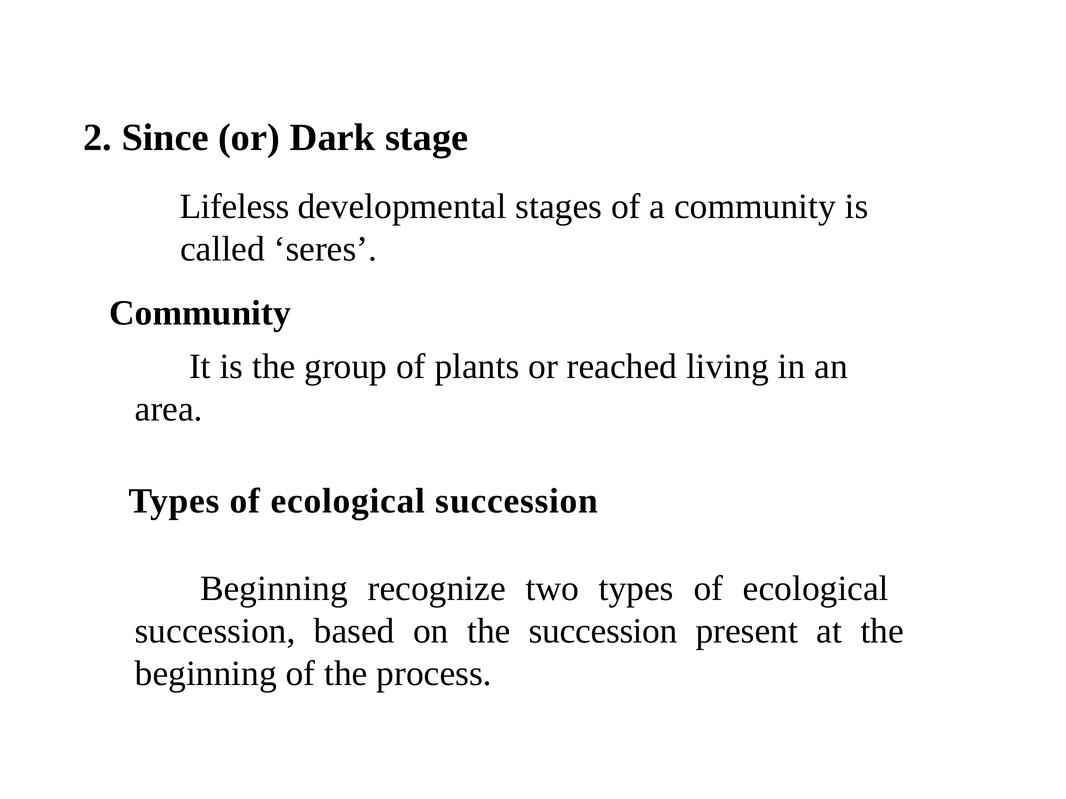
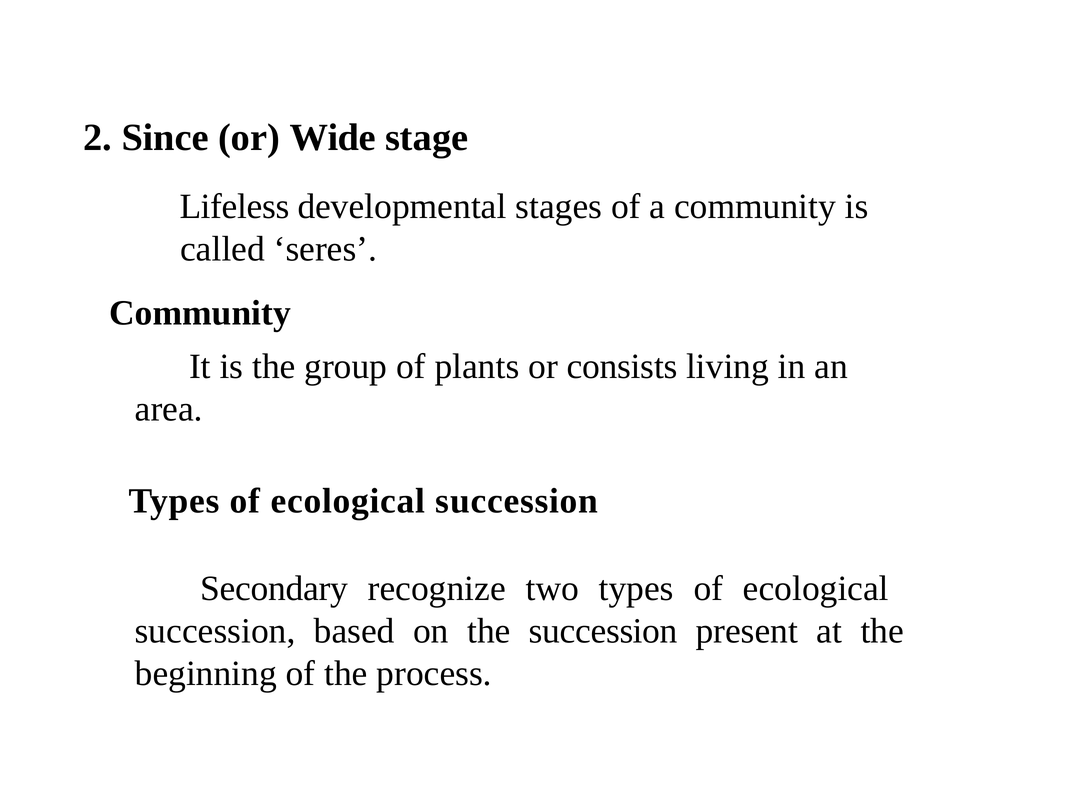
Dark: Dark -> Wide (333, 138)
reached: reached -> consists (622, 367)
Beginning: Beginning -> Secondary (274, 589)
